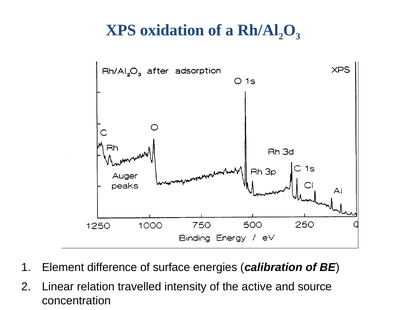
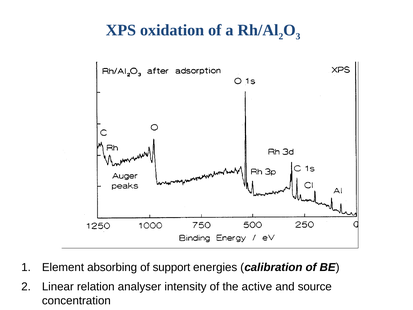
difference: difference -> absorbing (112, 267)
surface: surface -> support (171, 267)
travelled: travelled -> analyser (140, 287)
